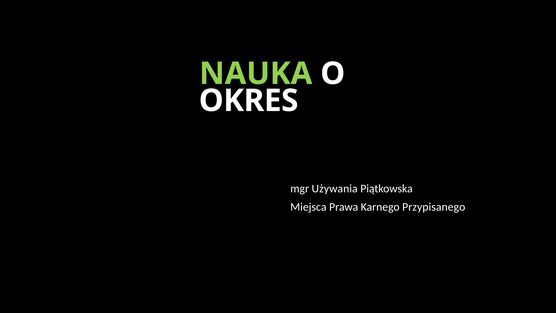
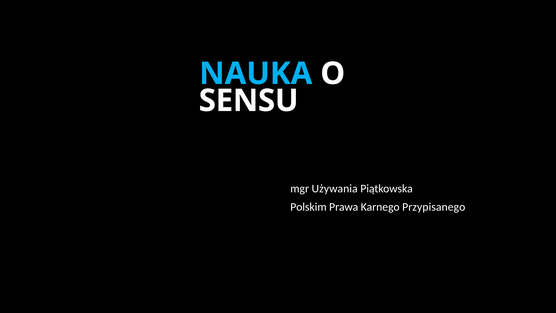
NAUKA colour: light green -> light blue (256, 74)
OKRES: OKRES -> SENSU (249, 101)
Miejsca: Miejsca -> Polskim (308, 207)
